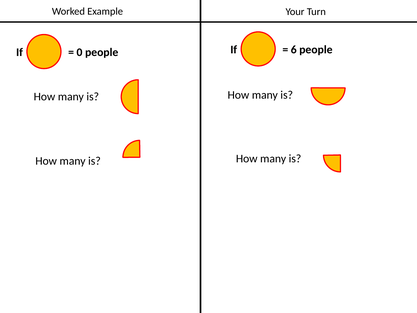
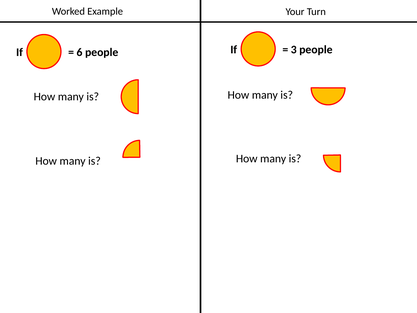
6: 6 -> 3 (294, 50)
0: 0 -> 6 (80, 52)
